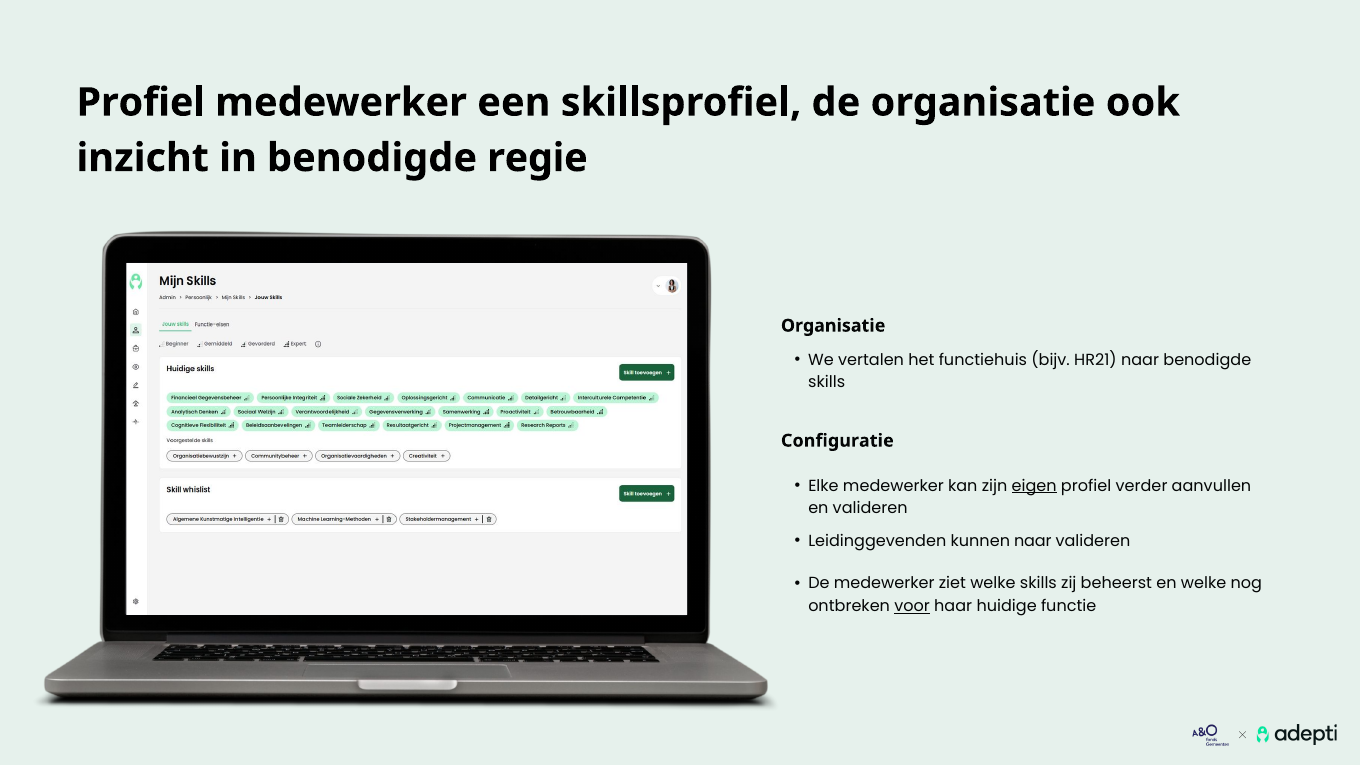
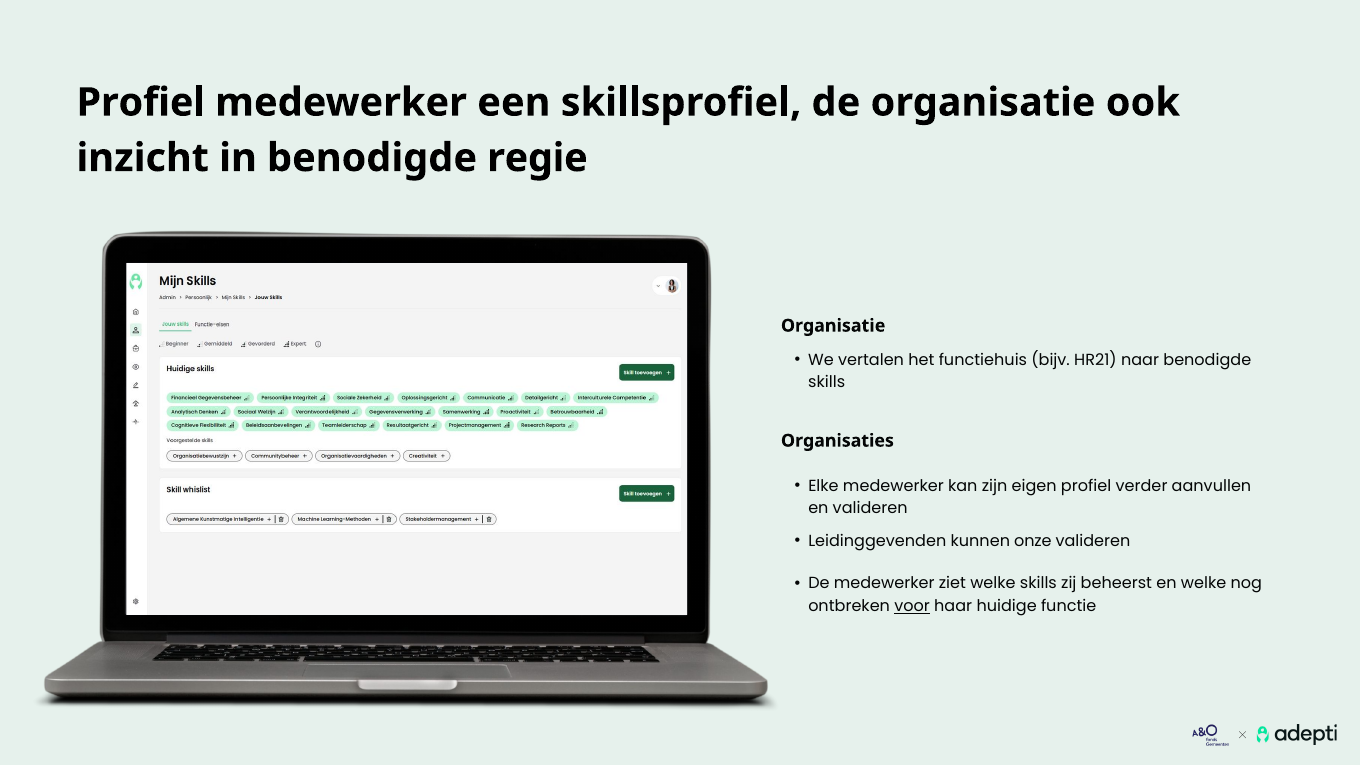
Configuratie: Configuratie -> Organisaties (837, 441)
eigen underline: present -> none (1034, 486)
kunnen naar: naar -> onze (1033, 541)
